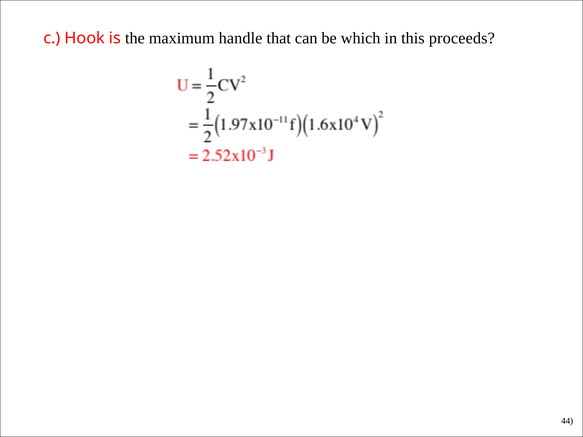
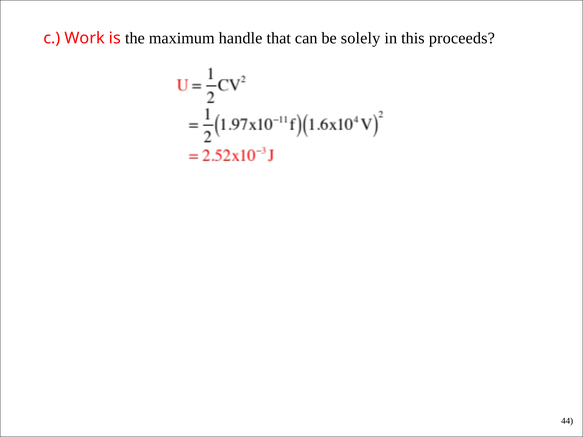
Hook: Hook -> Work (85, 38)
which: which -> solely (361, 38)
